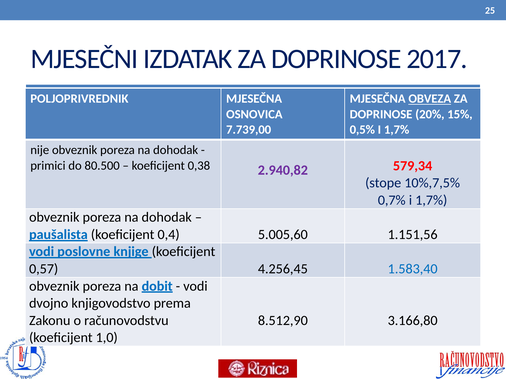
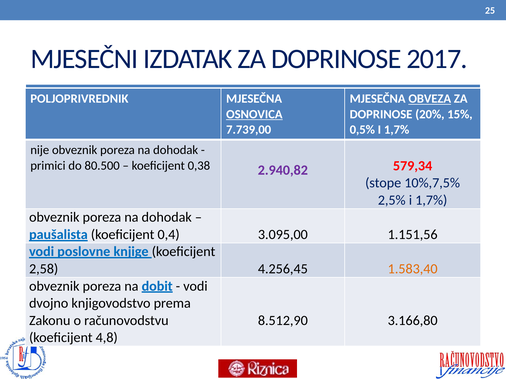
OSNOVICA underline: none -> present (254, 114)
0,7%: 0,7% -> 2,5% (392, 200)
5.005,60: 5.005,60 -> 3.095,00 (283, 235)
0,57: 0,57 -> 2,58 (44, 269)
1.583,40 colour: blue -> orange (413, 269)
1,0: 1,0 -> 4,8 (107, 338)
